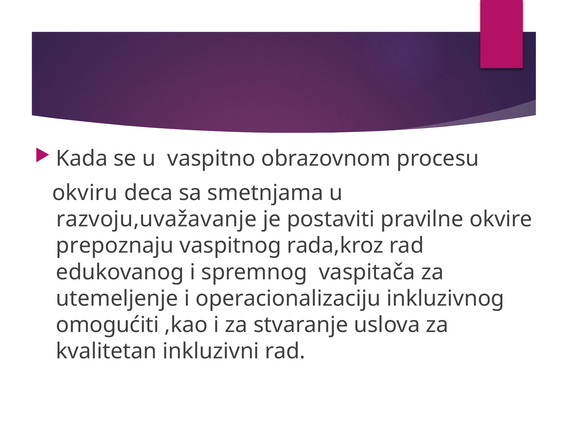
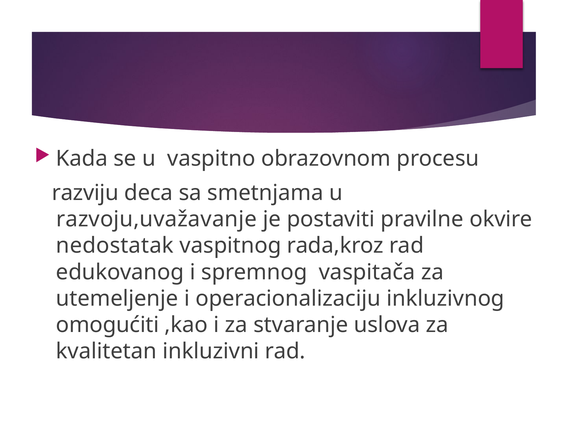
okviru: okviru -> razviju (85, 193)
prepoznaju: prepoznaju -> nedostatak (115, 246)
